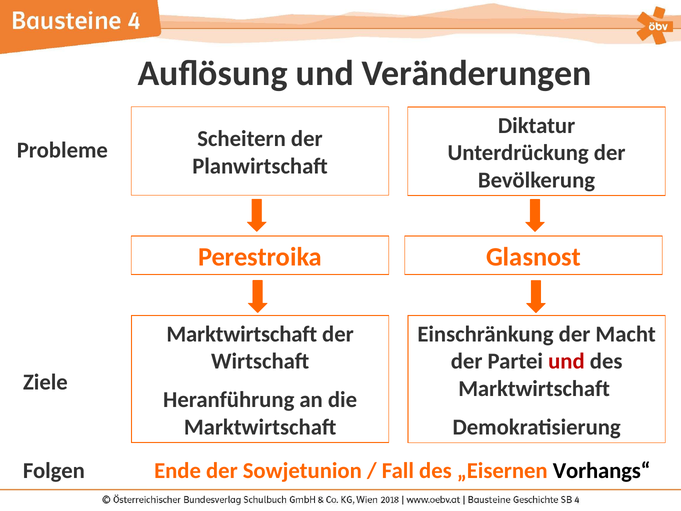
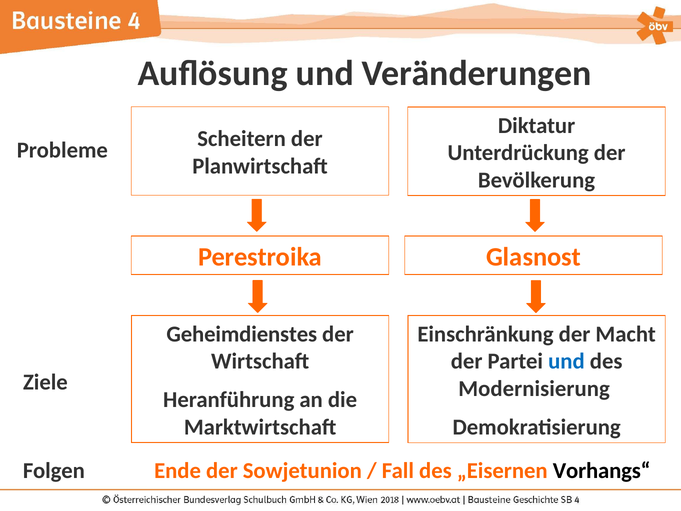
Marktwirtschaft: Marktwirtschaft -> Geheimdienstes (242, 334)
und colour: red -> blue (566, 361)
Marktwirtschaft: Marktwirtschaft -> Modernisierung (534, 388)
